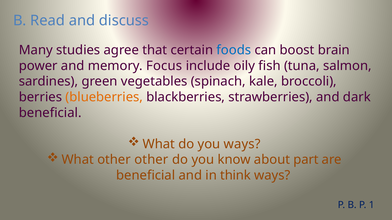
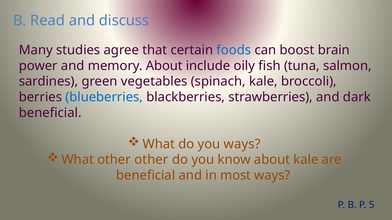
memory Focus: Focus -> About (164, 66)
blueberries colour: orange -> blue (104, 97)
about part: part -> kale (306, 160)
think: think -> most (236, 176)
1: 1 -> 5 (372, 205)
